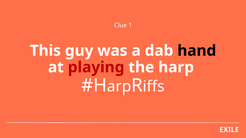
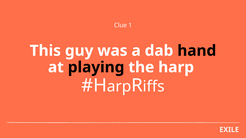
playing colour: red -> black (96, 67)
